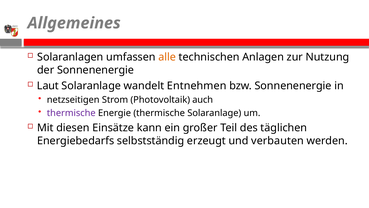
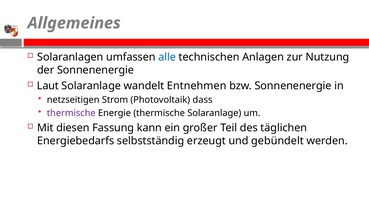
alle colour: orange -> blue (167, 57)
auch: auch -> dass (203, 100)
Einsätze: Einsätze -> Fassung (113, 128)
verbauten: verbauten -> gebündelt (278, 140)
